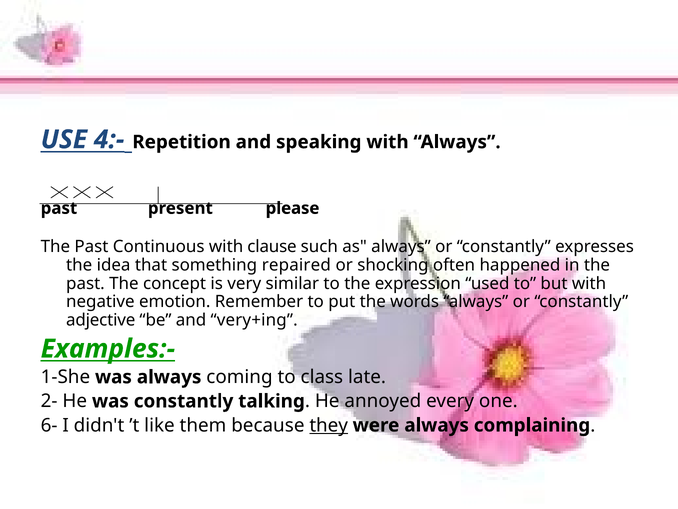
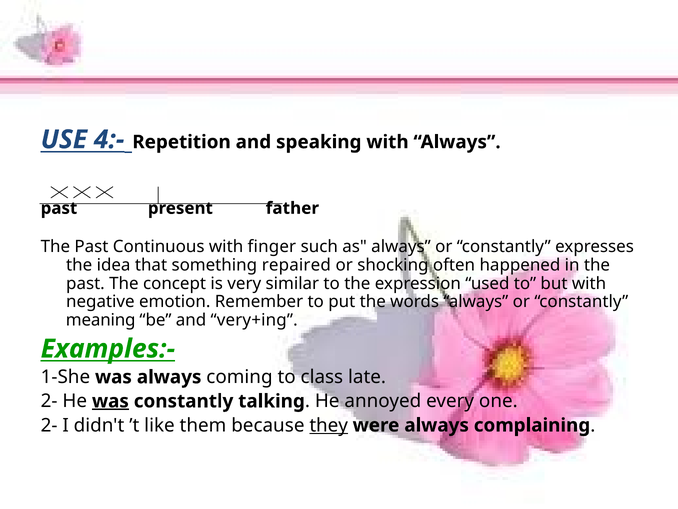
please: please -> father (292, 208)
clause: clause -> finger (272, 247)
adjective: adjective -> meaning (101, 320)
was underline: none -> present (110, 401)
6-: 6- -> 2- (49, 425)
